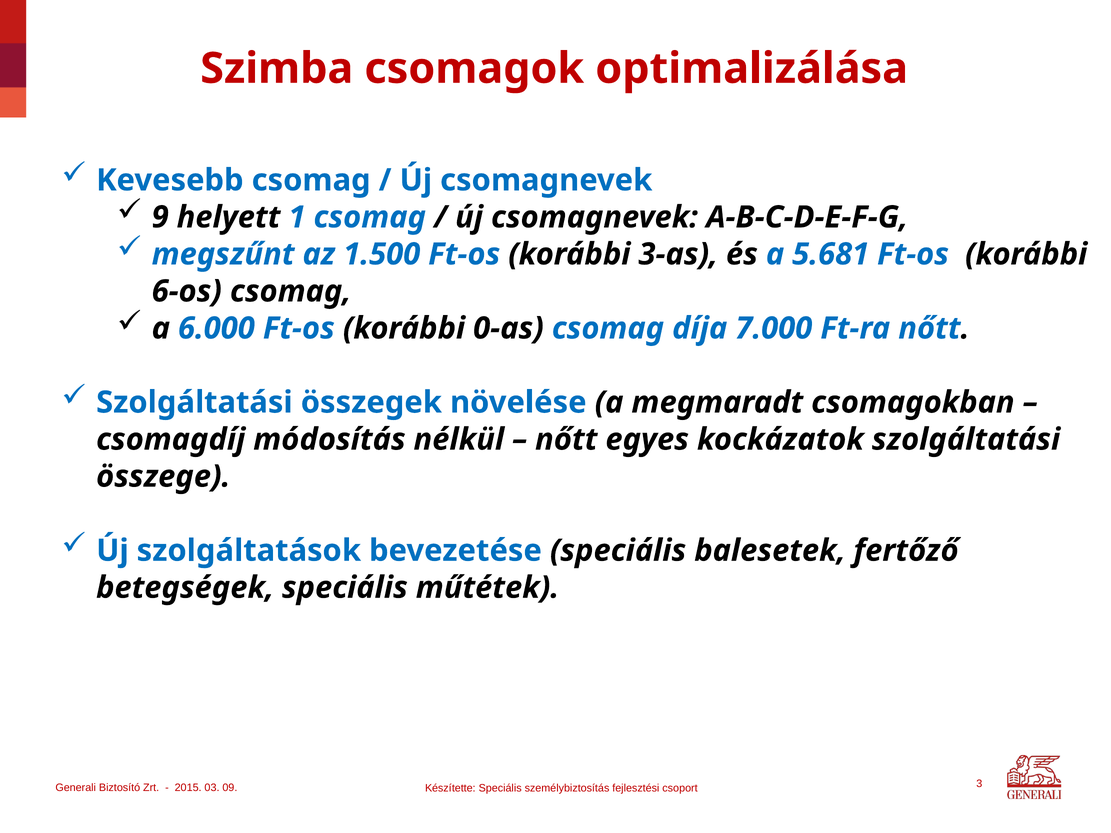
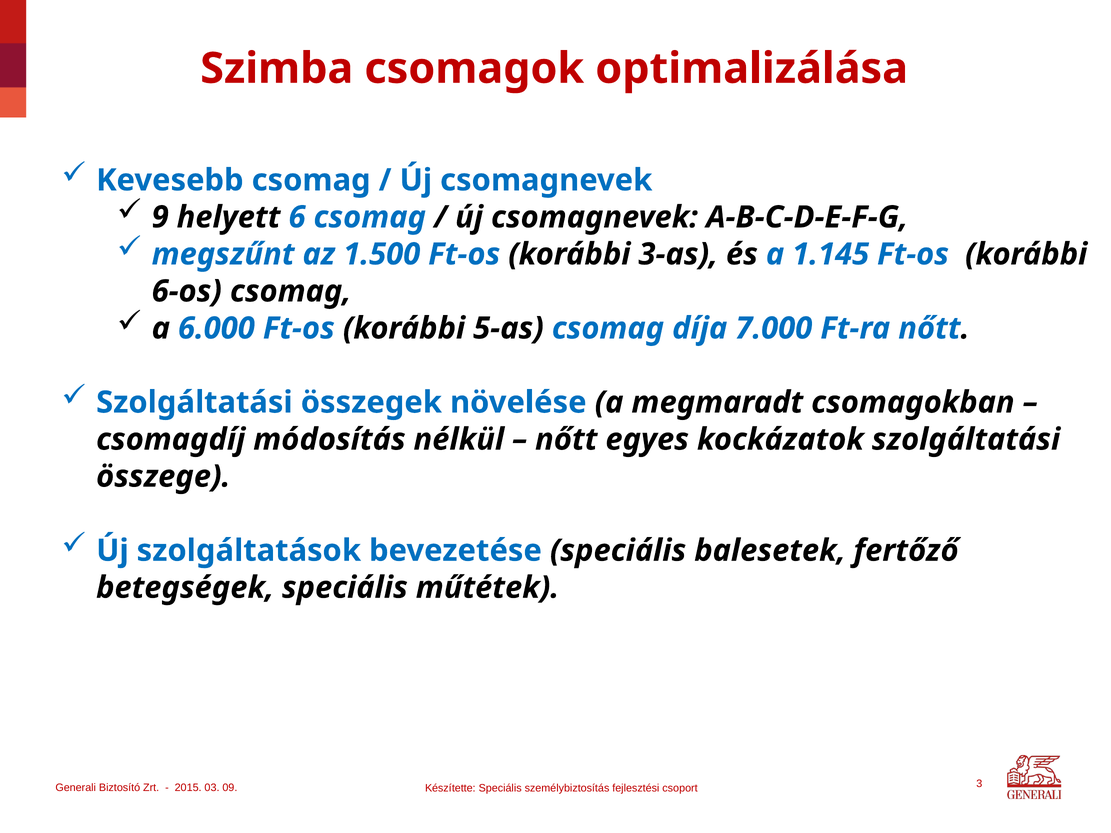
1: 1 -> 6 (297, 217)
5.681: 5.681 -> 1.145 (831, 254)
0-as: 0-as -> 5-as (508, 328)
